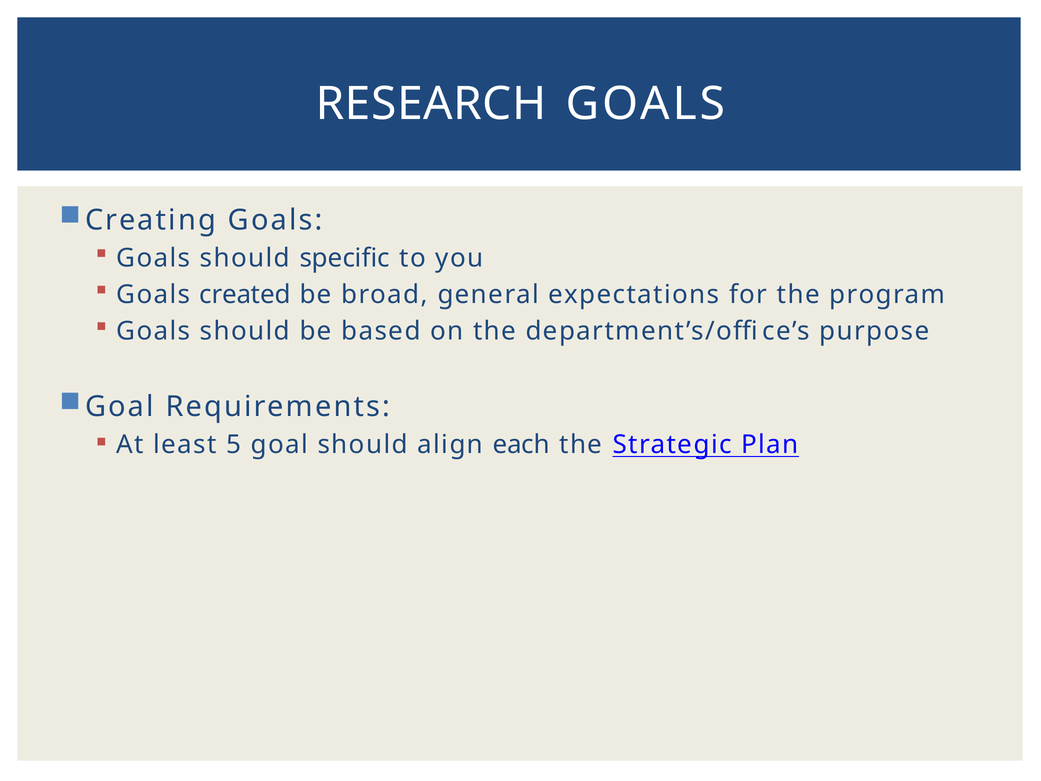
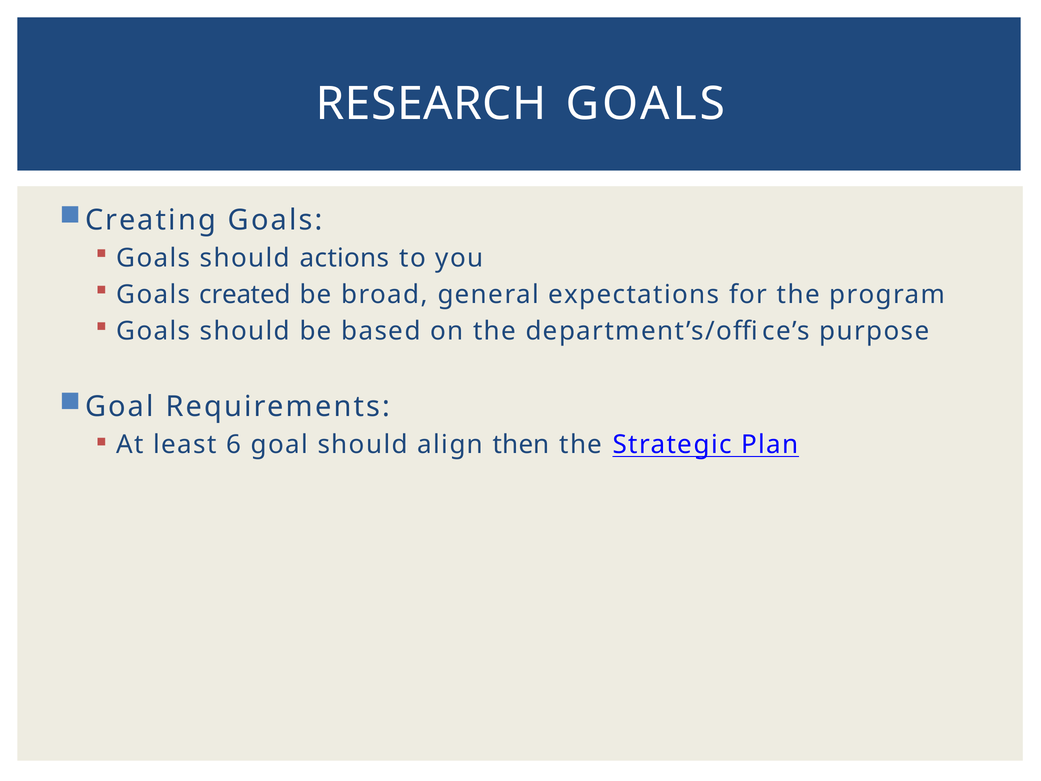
specific: specific -> actions (344, 258)
5: 5 -> 6 (234, 445)
each: each -> then (521, 445)
